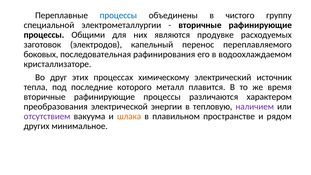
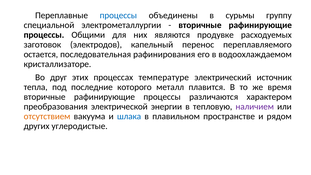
чистого: чистого -> сурьмы (240, 15)
боковых: боковых -> остается (41, 54)
химическому: химическому -> температуре (164, 77)
отсутствием colour: purple -> orange (47, 116)
шлака colour: orange -> blue (129, 116)
минимальное: минимальное -> углеродистые (80, 126)
